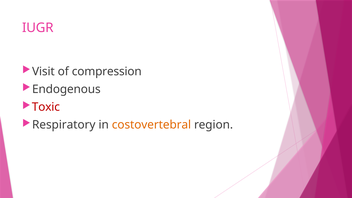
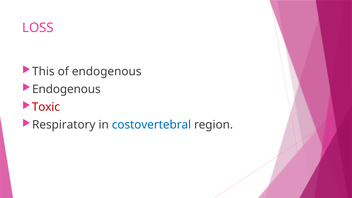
IUGR: IUGR -> LOSS (38, 28)
Visit: Visit -> This (43, 72)
of compression: compression -> endogenous (107, 72)
costovertebral colour: orange -> blue (151, 125)
